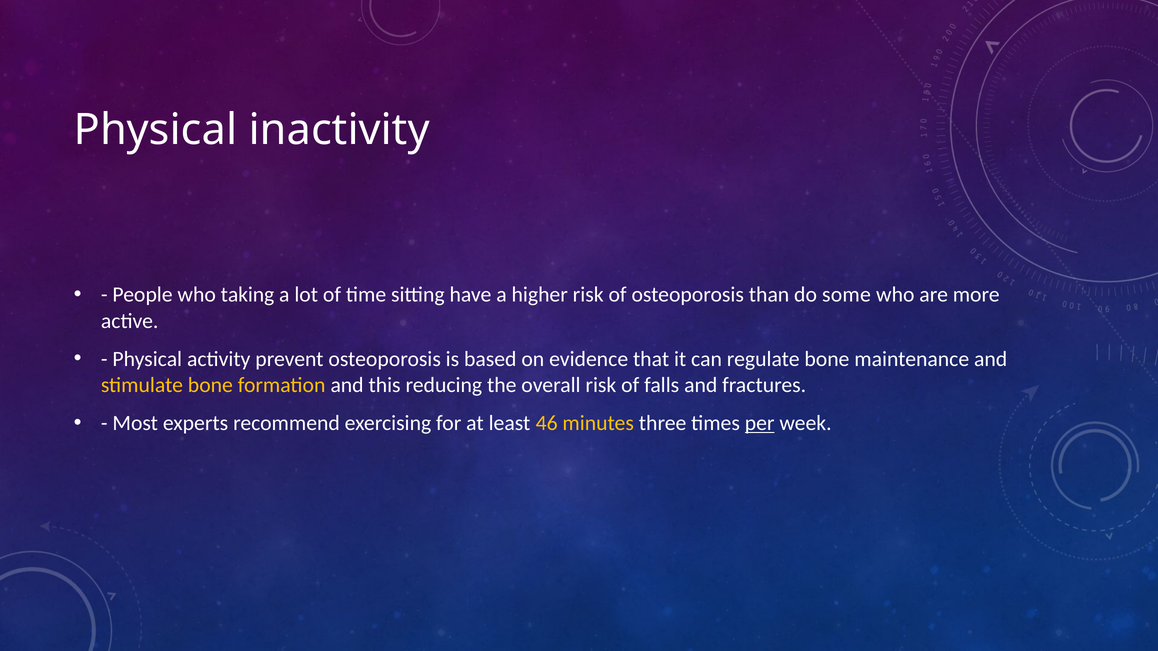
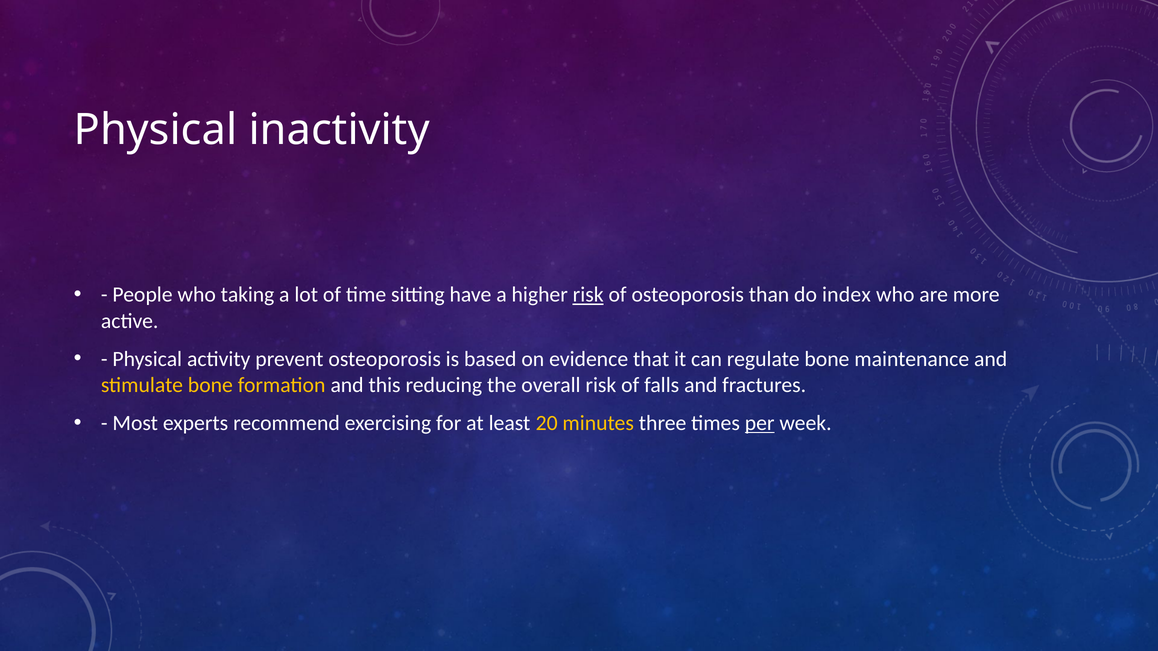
risk underline: none -> present (588, 295)
some: some -> index (846, 295)
46: 46 -> 20 (547, 423)
